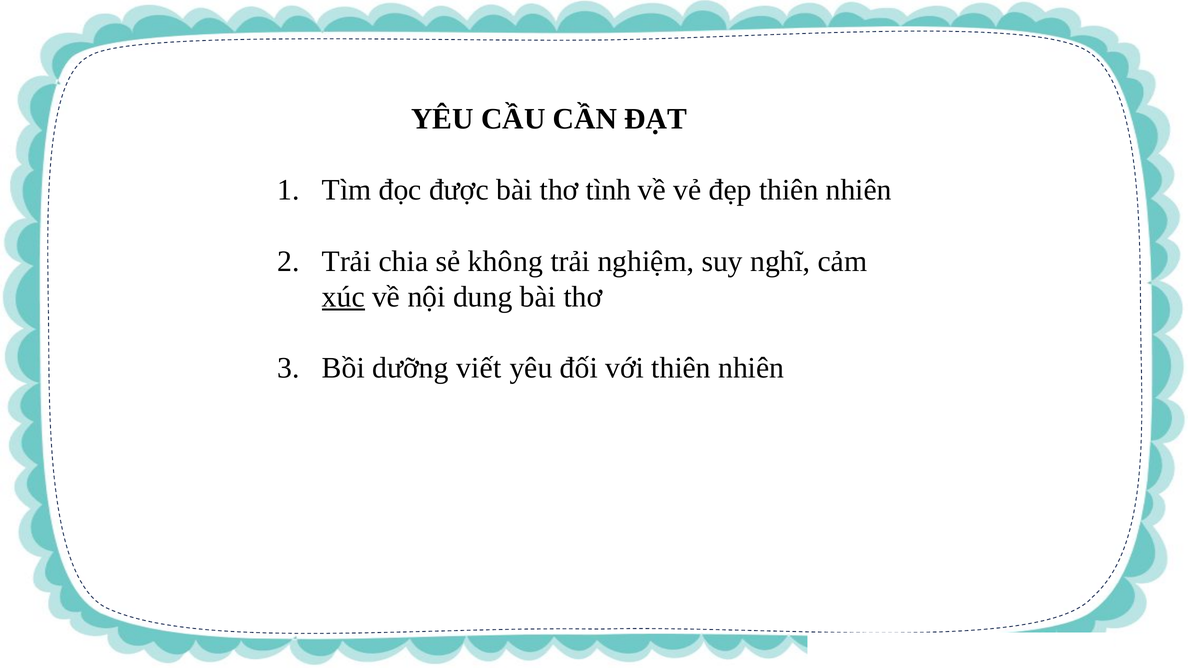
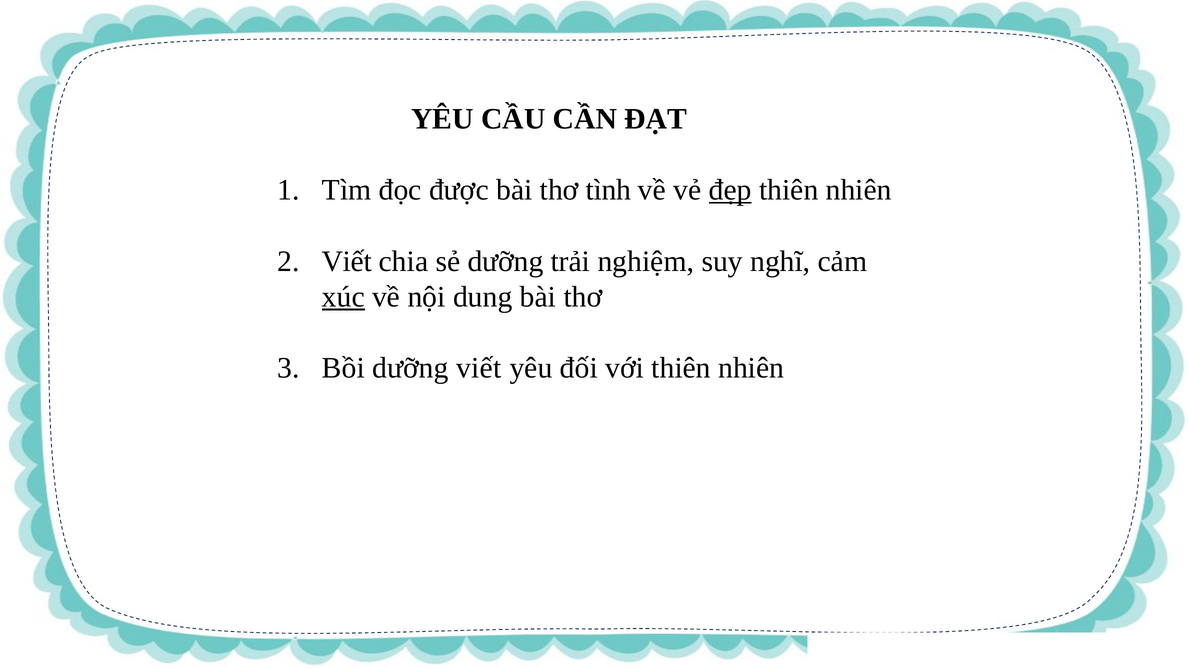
đẹp underline: none -> present (730, 190)
Trải: Trải -> Viết (347, 261)
sẻ không: không -> dưỡng (506, 261)
